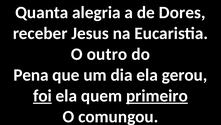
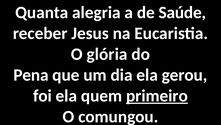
Dores: Dores -> Saúde (182, 12)
outro: outro -> glória (107, 54)
foi underline: present -> none (42, 95)
